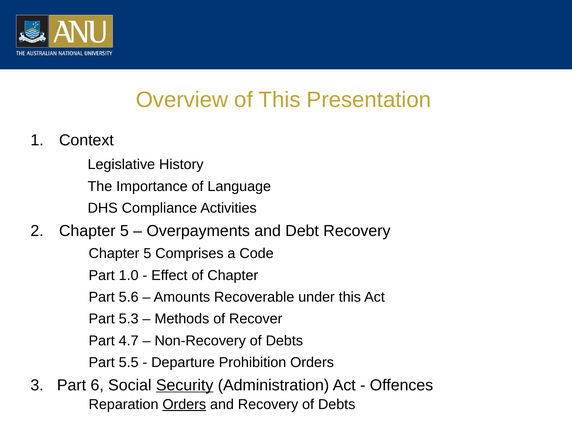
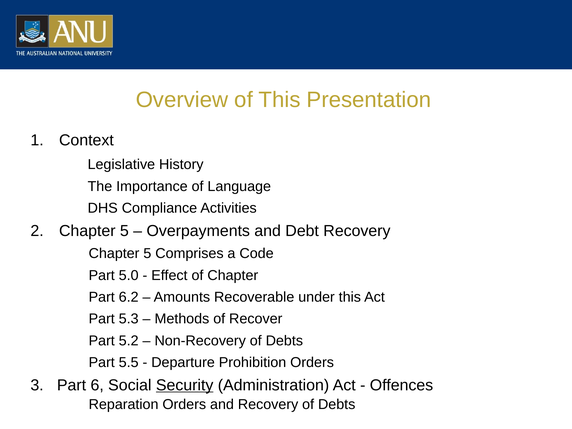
1.0: 1.0 -> 5.0 (129, 275)
5.6: 5.6 -> 6.2 (129, 297)
4.7: 4.7 -> 5.2 (129, 341)
Orders underline: present -> none (184, 404)
